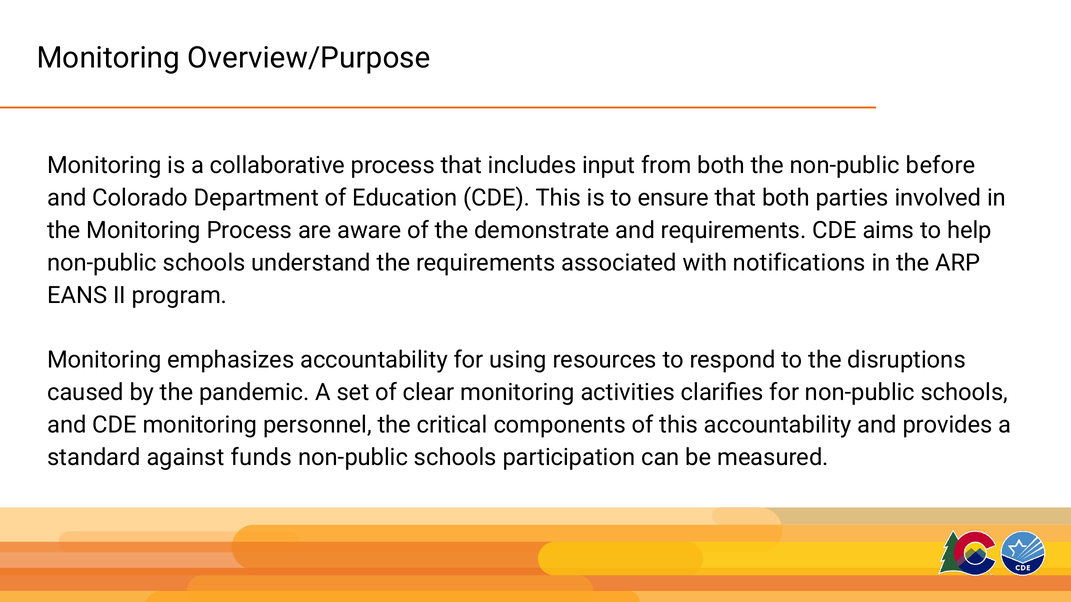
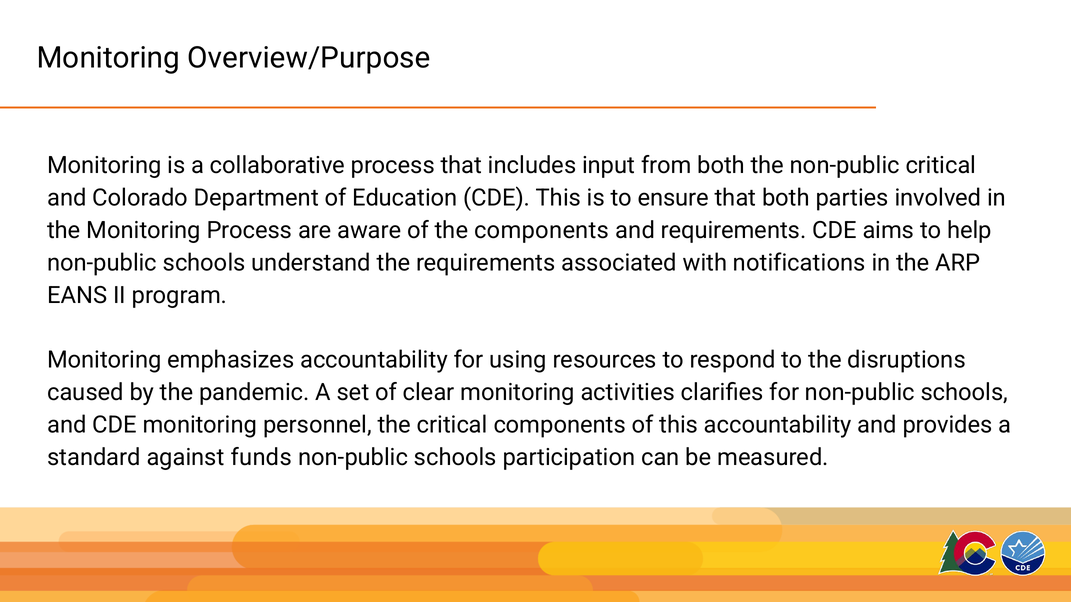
non-public before: before -> critical (941, 166)
the demonstrate: demonstrate -> components (542, 230)
